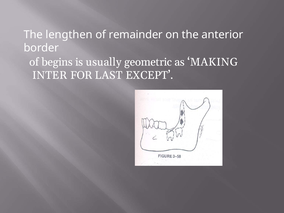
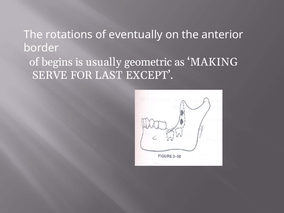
lengthen: lengthen -> rotations (69, 35)
remainder: remainder -> eventually (136, 35)
INTER: INTER -> SERVE (50, 75)
